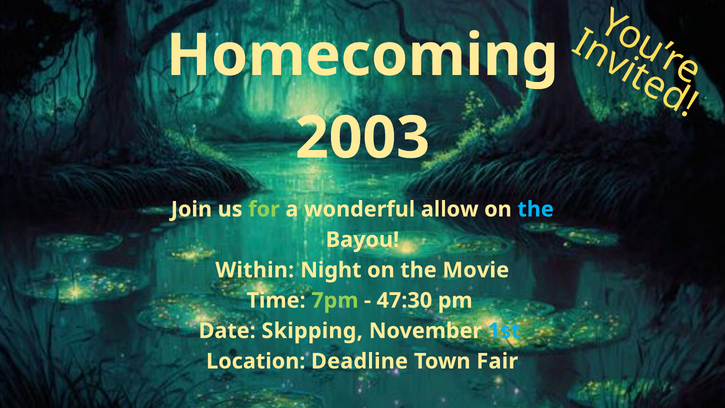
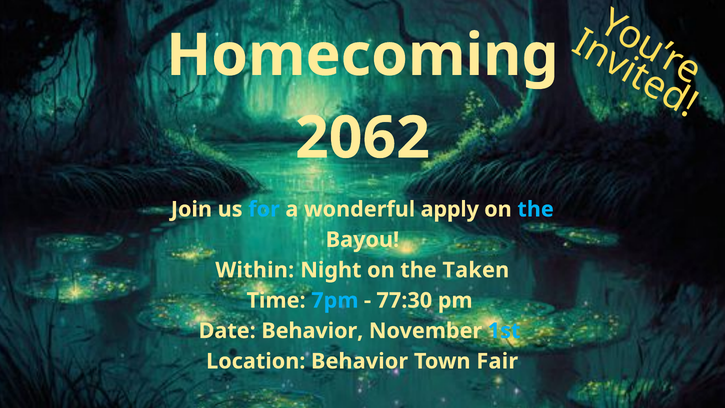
2003: 2003 -> 2062 (363, 138)
for colour: light green -> light blue (264, 209)
allow: allow -> apply (450, 209)
Movie: Movie -> Taken (476, 270)
7pm colour: light green -> light blue (335, 300)
47:30: 47:30 -> 77:30 (404, 300)
Date Skipping: Skipping -> Behavior (312, 331)
Location Deadline: Deadline -> Behavior (360, 361)
